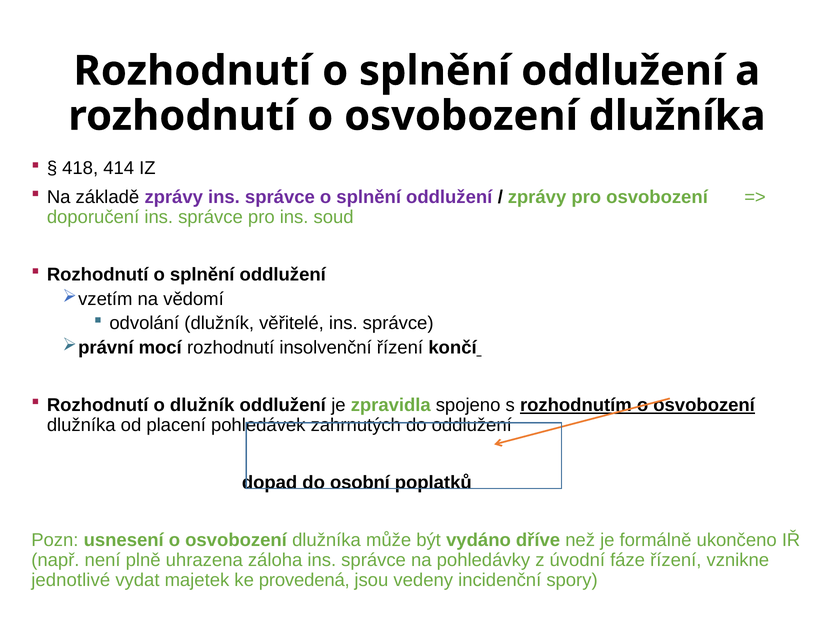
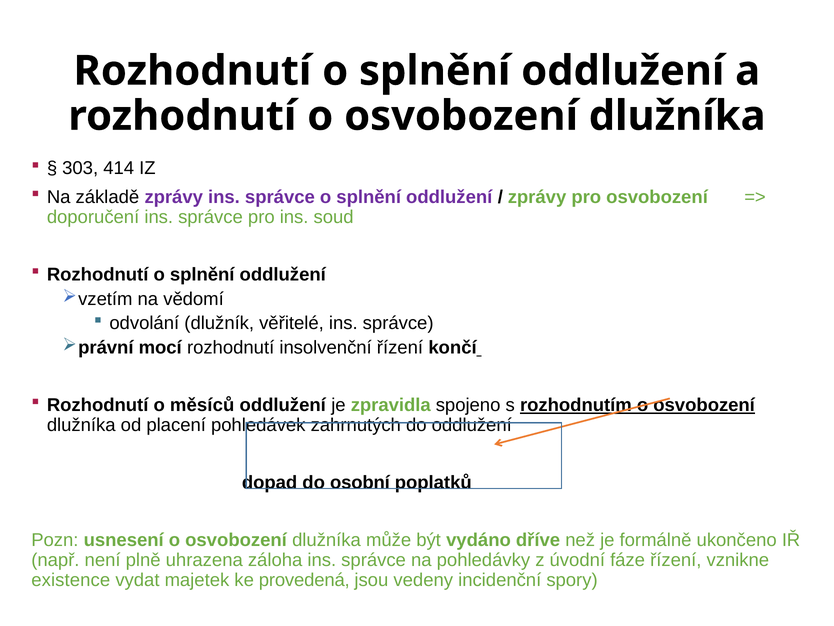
418: 418 -> 303 (80, 168)
o dlužník: dlužník -> měsíců (202, 405)
jednotlivé: jednotlivé -> existence (71, 579)
